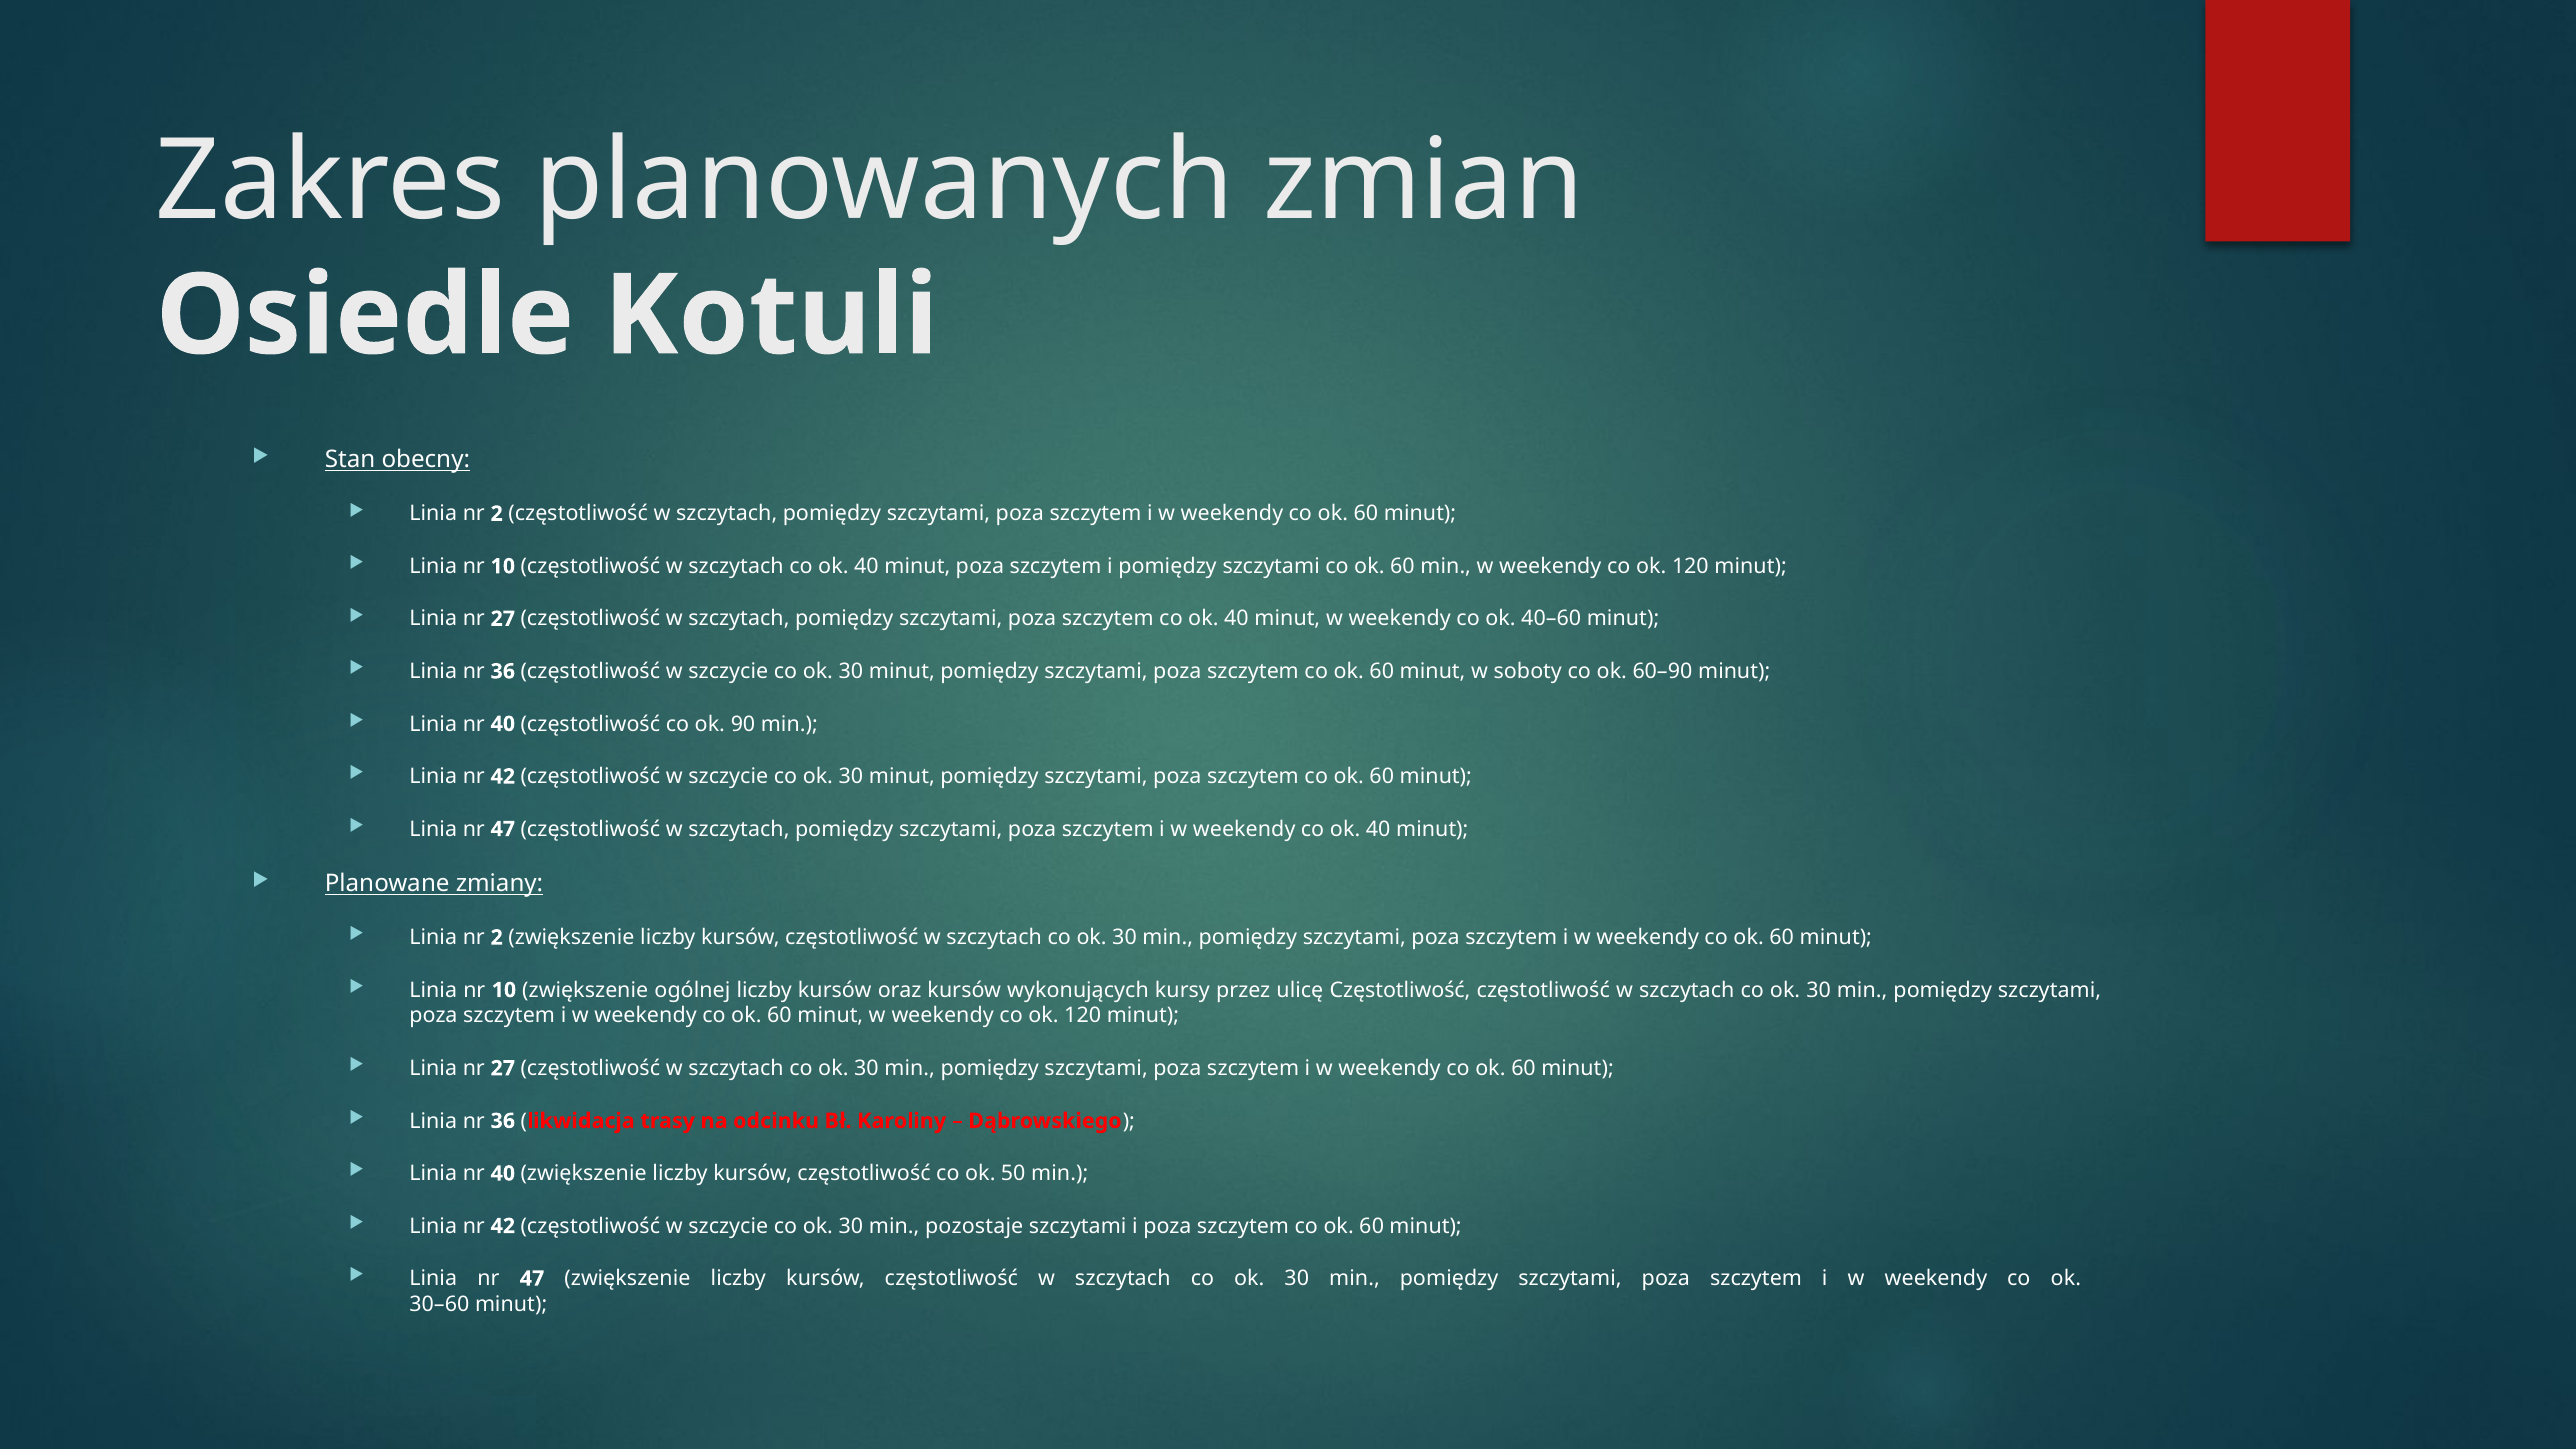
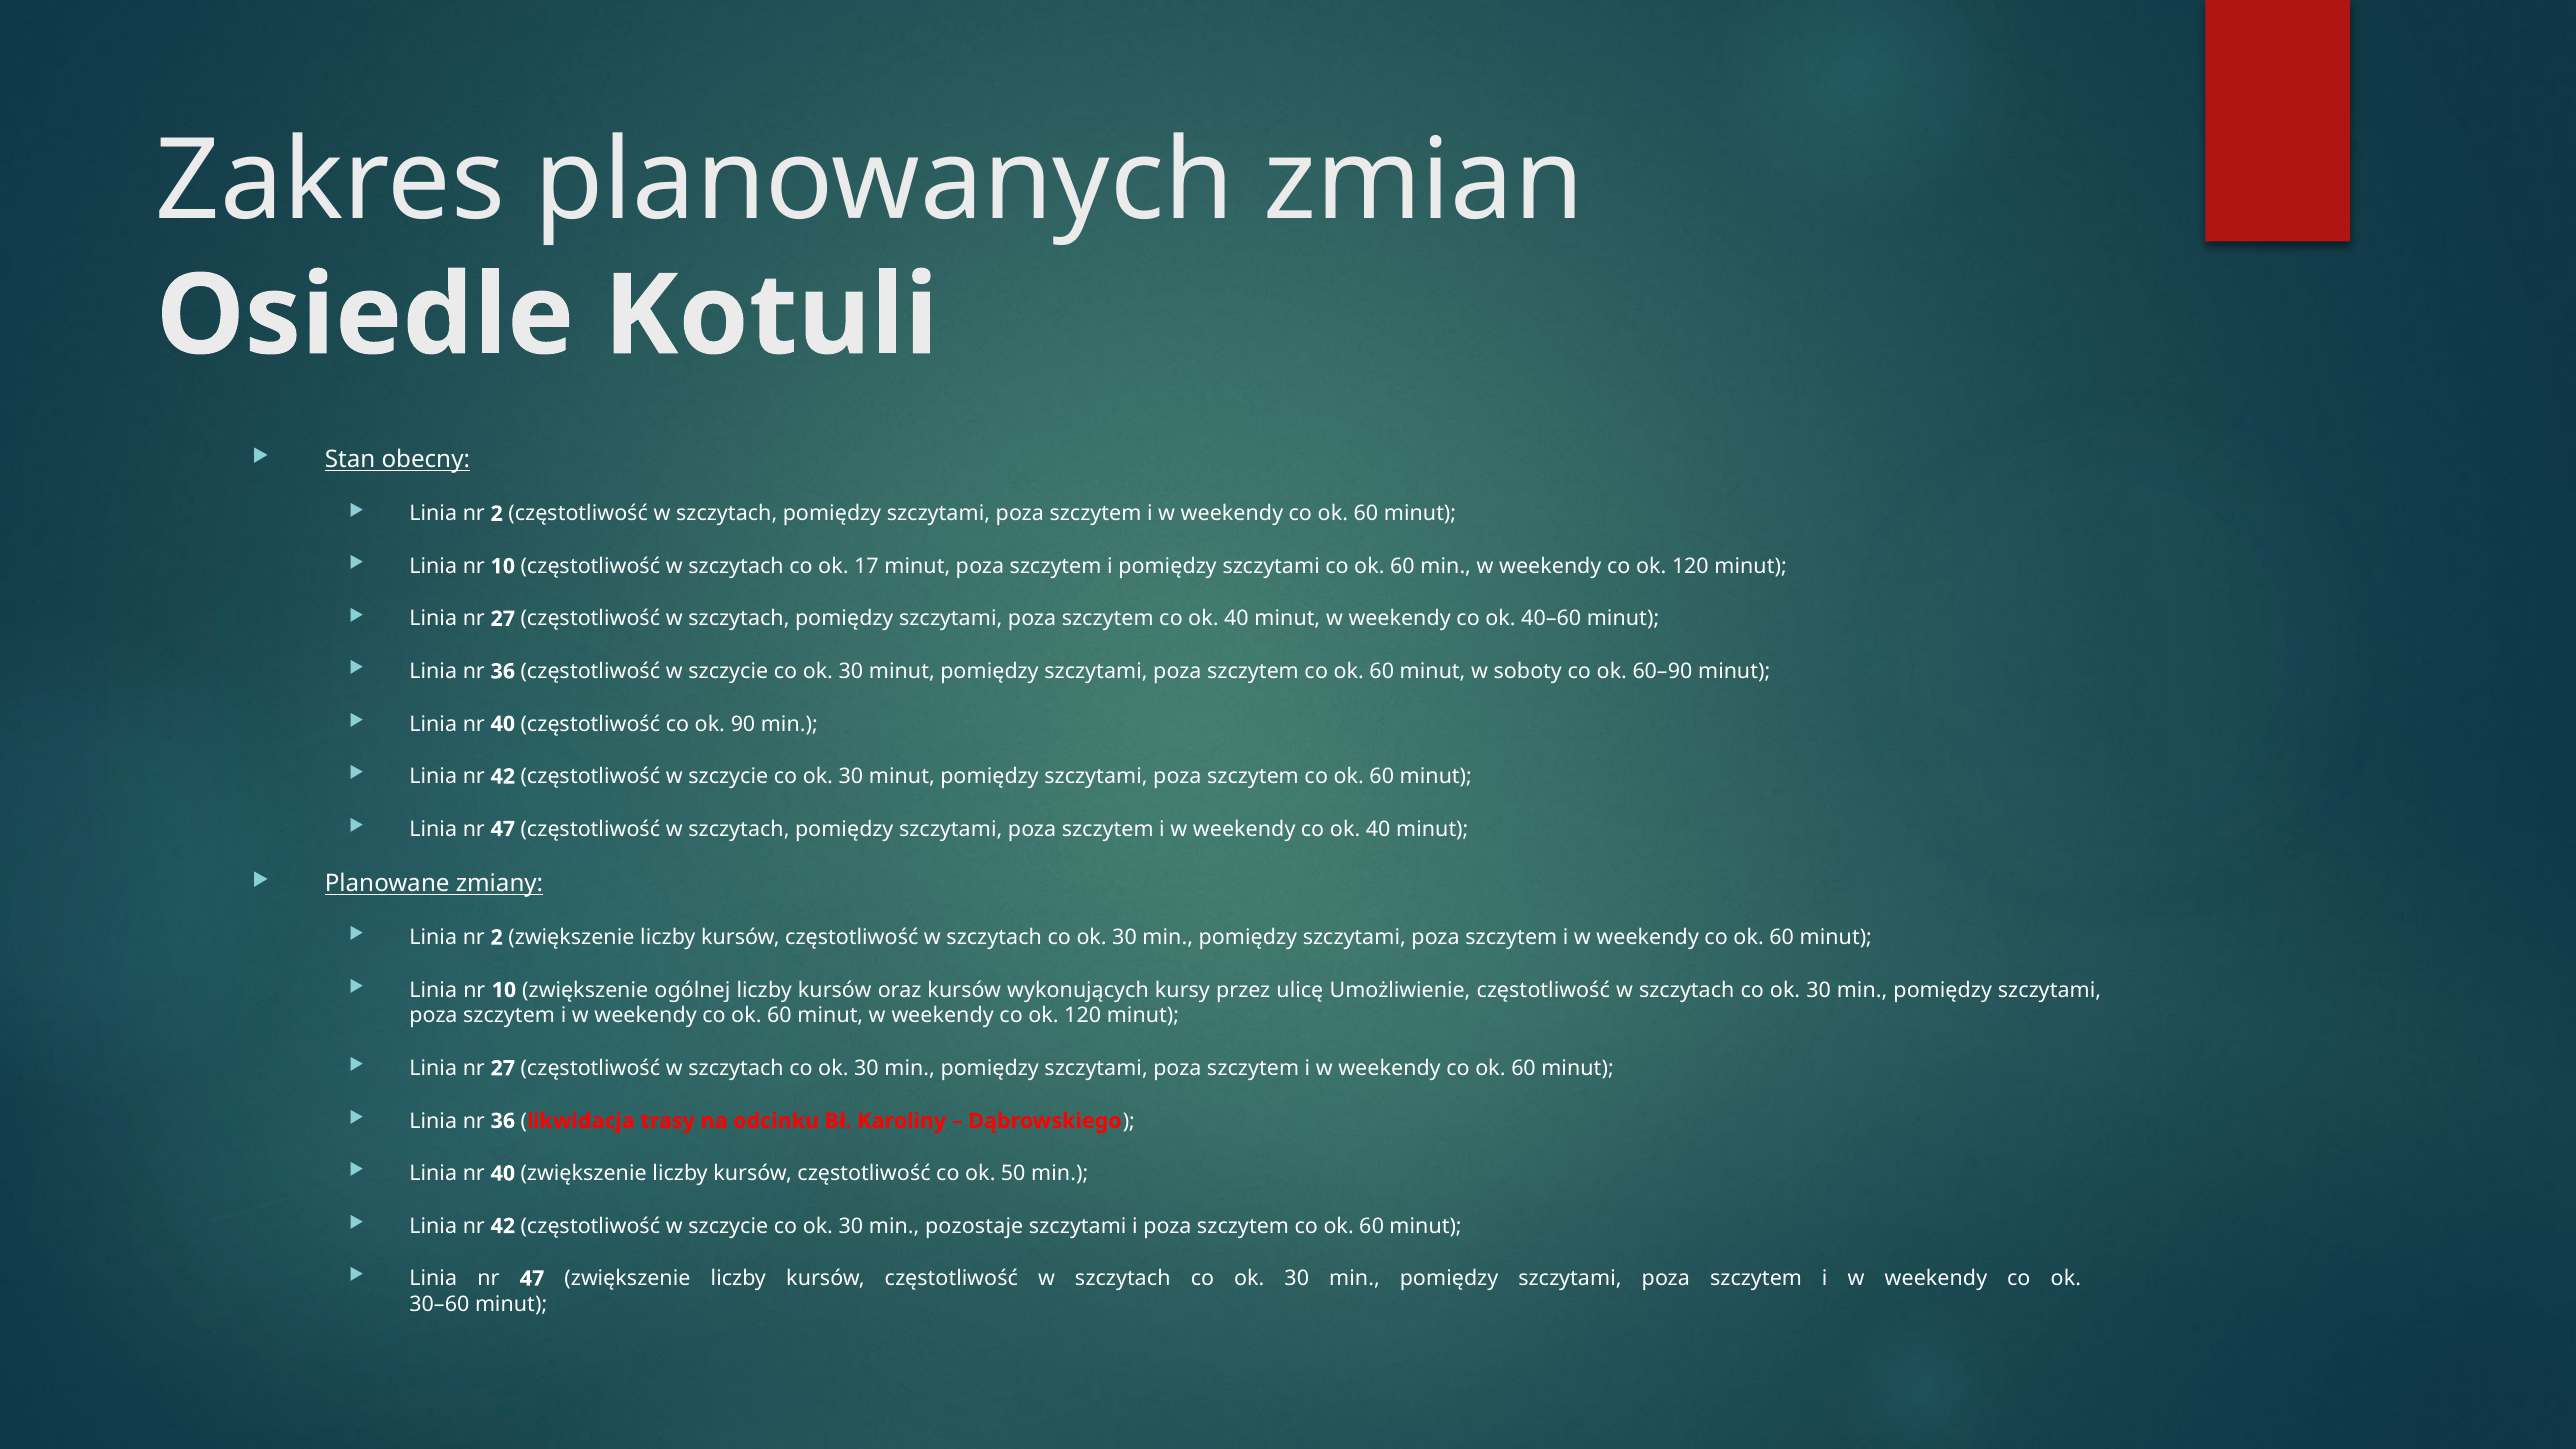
szczytach co ok 40: 40 -> 17 (866, 566)
ulicę Częstotliwość: Częstotliwość -> Umożliwienie (1400, 990)
